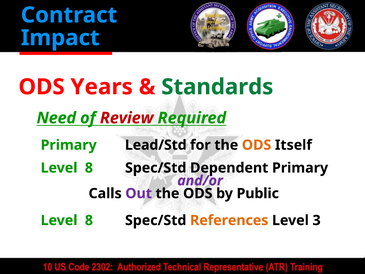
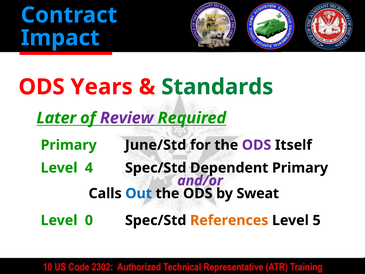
Need: Need -> Later (56, 118)
Review colour: red -> purple (127, 118)
Lead/Std: Lead/Std -> June/Std (156, 145)
ODS colour: orange -> purple (257, 145)
8: 8 -> 4 (89, 168)
Out colour: purple -> blue (139, 193)
Public: Public -> Sweat (258, 193)
8: 8 -> 0 (89, 220)
3: 3 -> 5 (317, 220)
